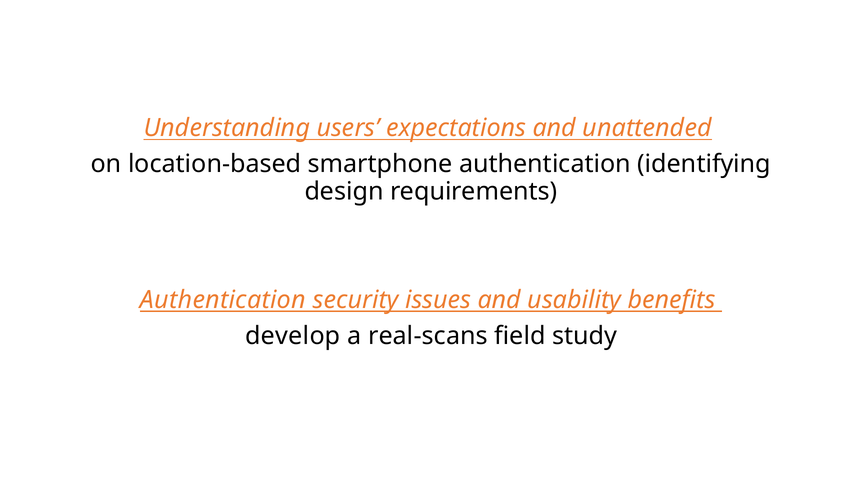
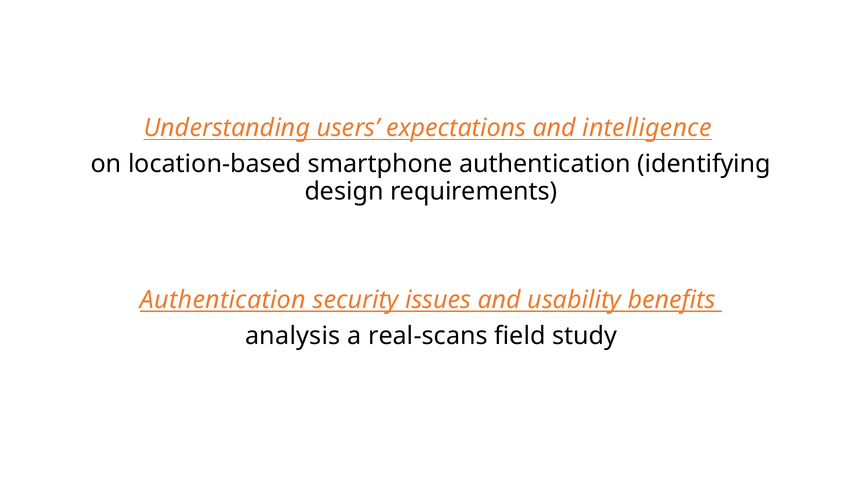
unattended: unattended -> intelligence (647, 128)
develop: develop -> analysis (293, 336)
